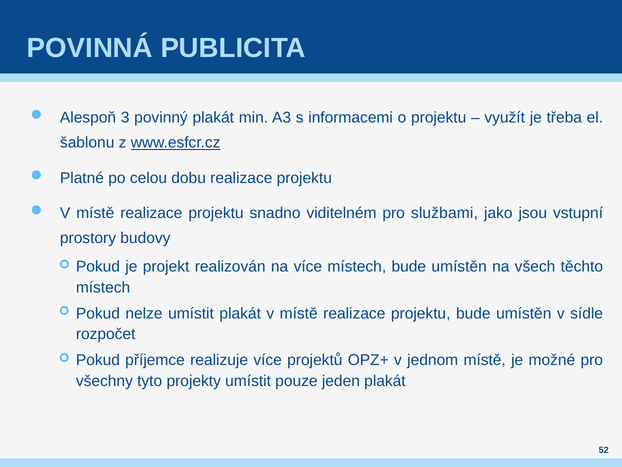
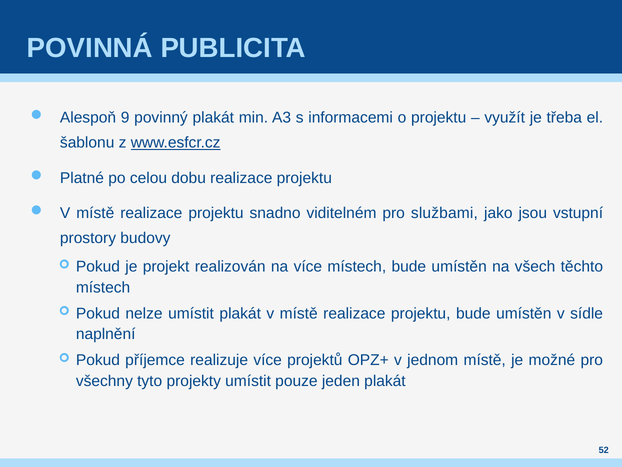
3: 3 -> 9 (125, 118)
rozpočet: rozpočet -> naplnění (106, 334)
